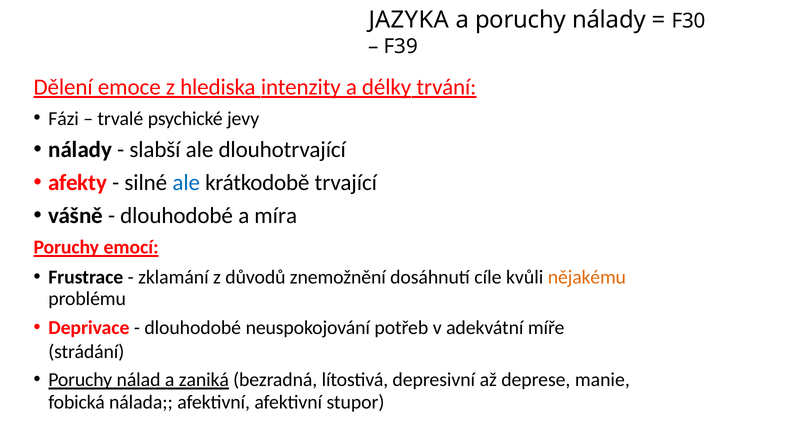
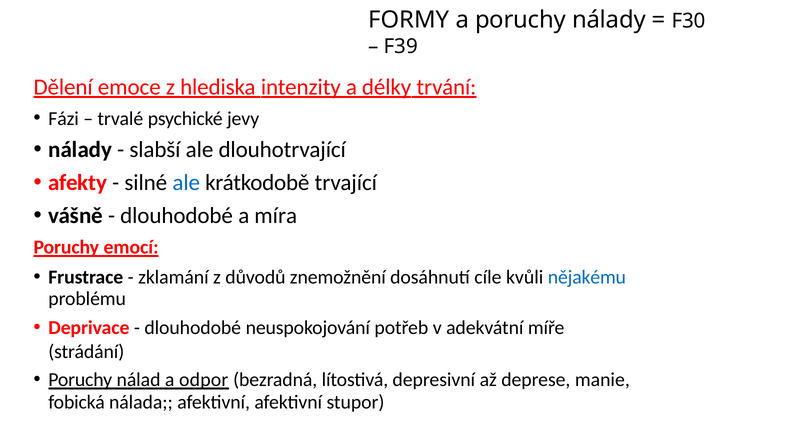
JAZYKA: JAZYKA -> FORMY (409, 20)
nějakému colour: orange -> blue (587, 277)
zaniká: zaniká -> odpor (204, 380)
